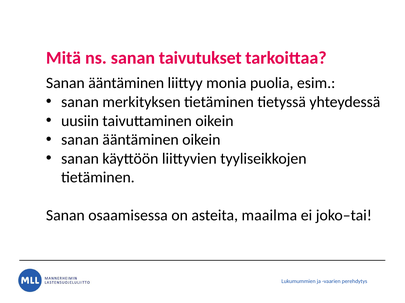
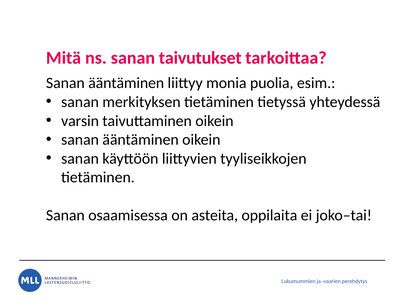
uusiin: uusiin -> varsin (80, 121)
maailma: maailma -> oppilaita (269, 216)
